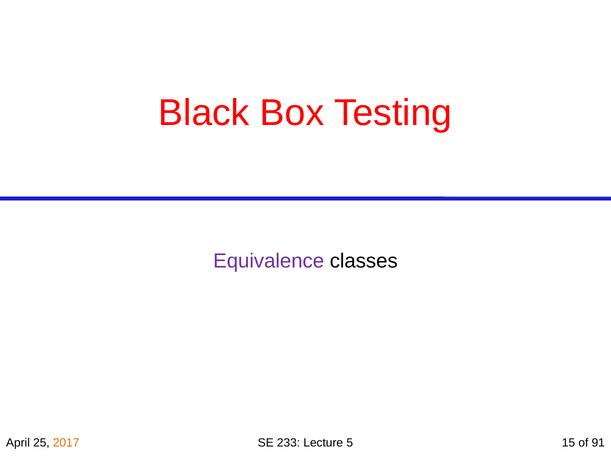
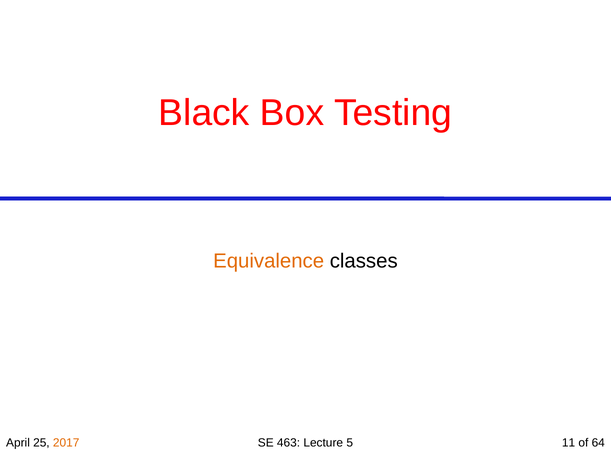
Equivalence colour: purple -> orange (269, 261)
233: 233 -> 463 (289, 443)
15: 15 -> 11 (569, 443)
91: 91 -> 64 (598, 443)
